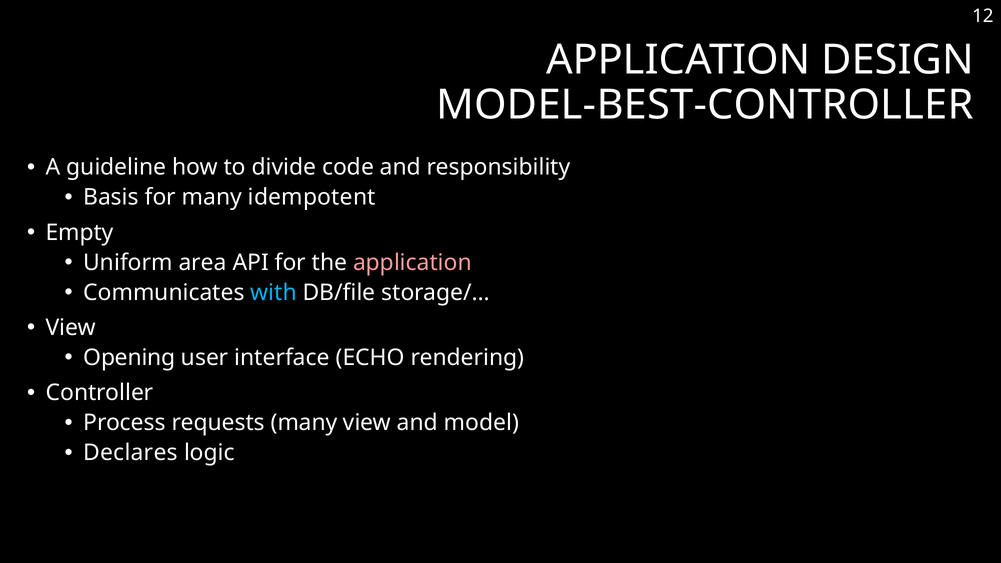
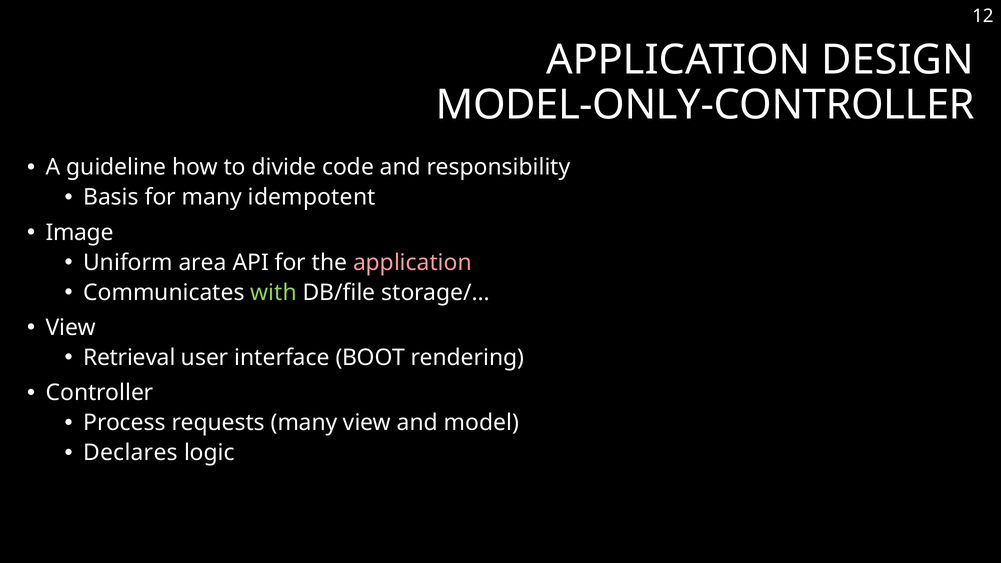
MODEL-BEST-CONTROLLER: MODEL-BEST-CONTROLLER -> MODEL-ONLY-CONTROLLER (705, 105)
Empty: Empty -> Image (80, 233)
with colour: light blue -> light green (274, 293)
Opening: Opening -> Retrieval (129, 358)
ECHO: ECHO -> BOOT (370, 358)
